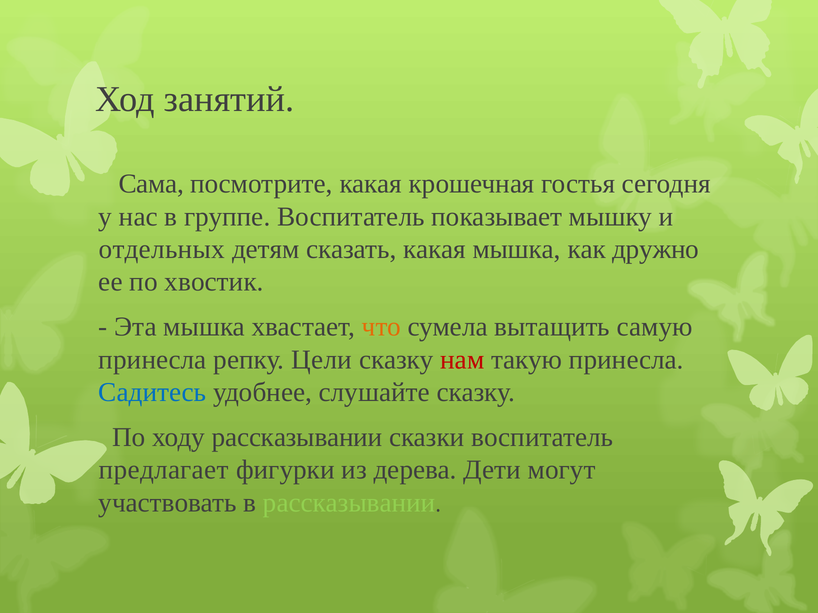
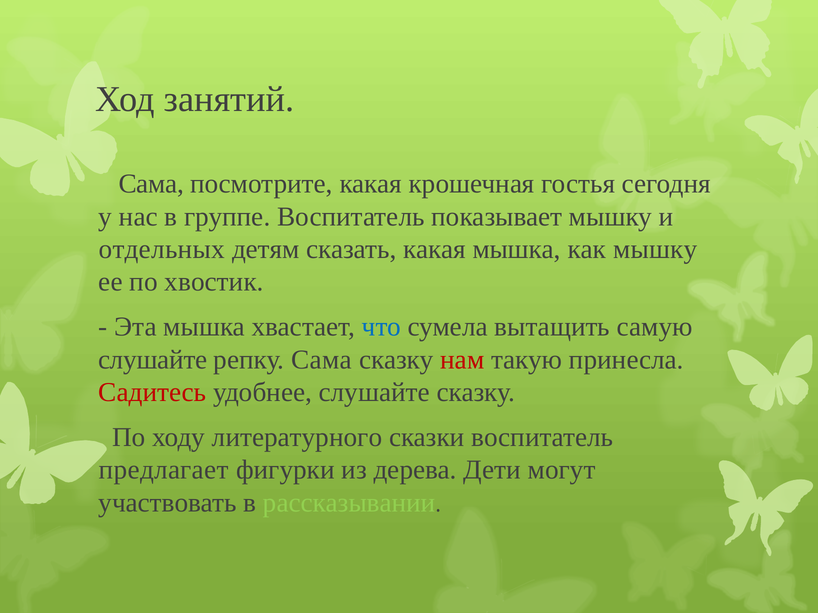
как дружно: дружно -> мышку (655, 249)
что colour: orange -> blue (381, 327)
принесла: принесла -> слушайте (153, 360)
репку Цели: Цели -> Сама (322, 360)
Садитесь colour: blue -> red (152, 393)
ходу рассказывании: рассказывании -> литературного (297, 438)
